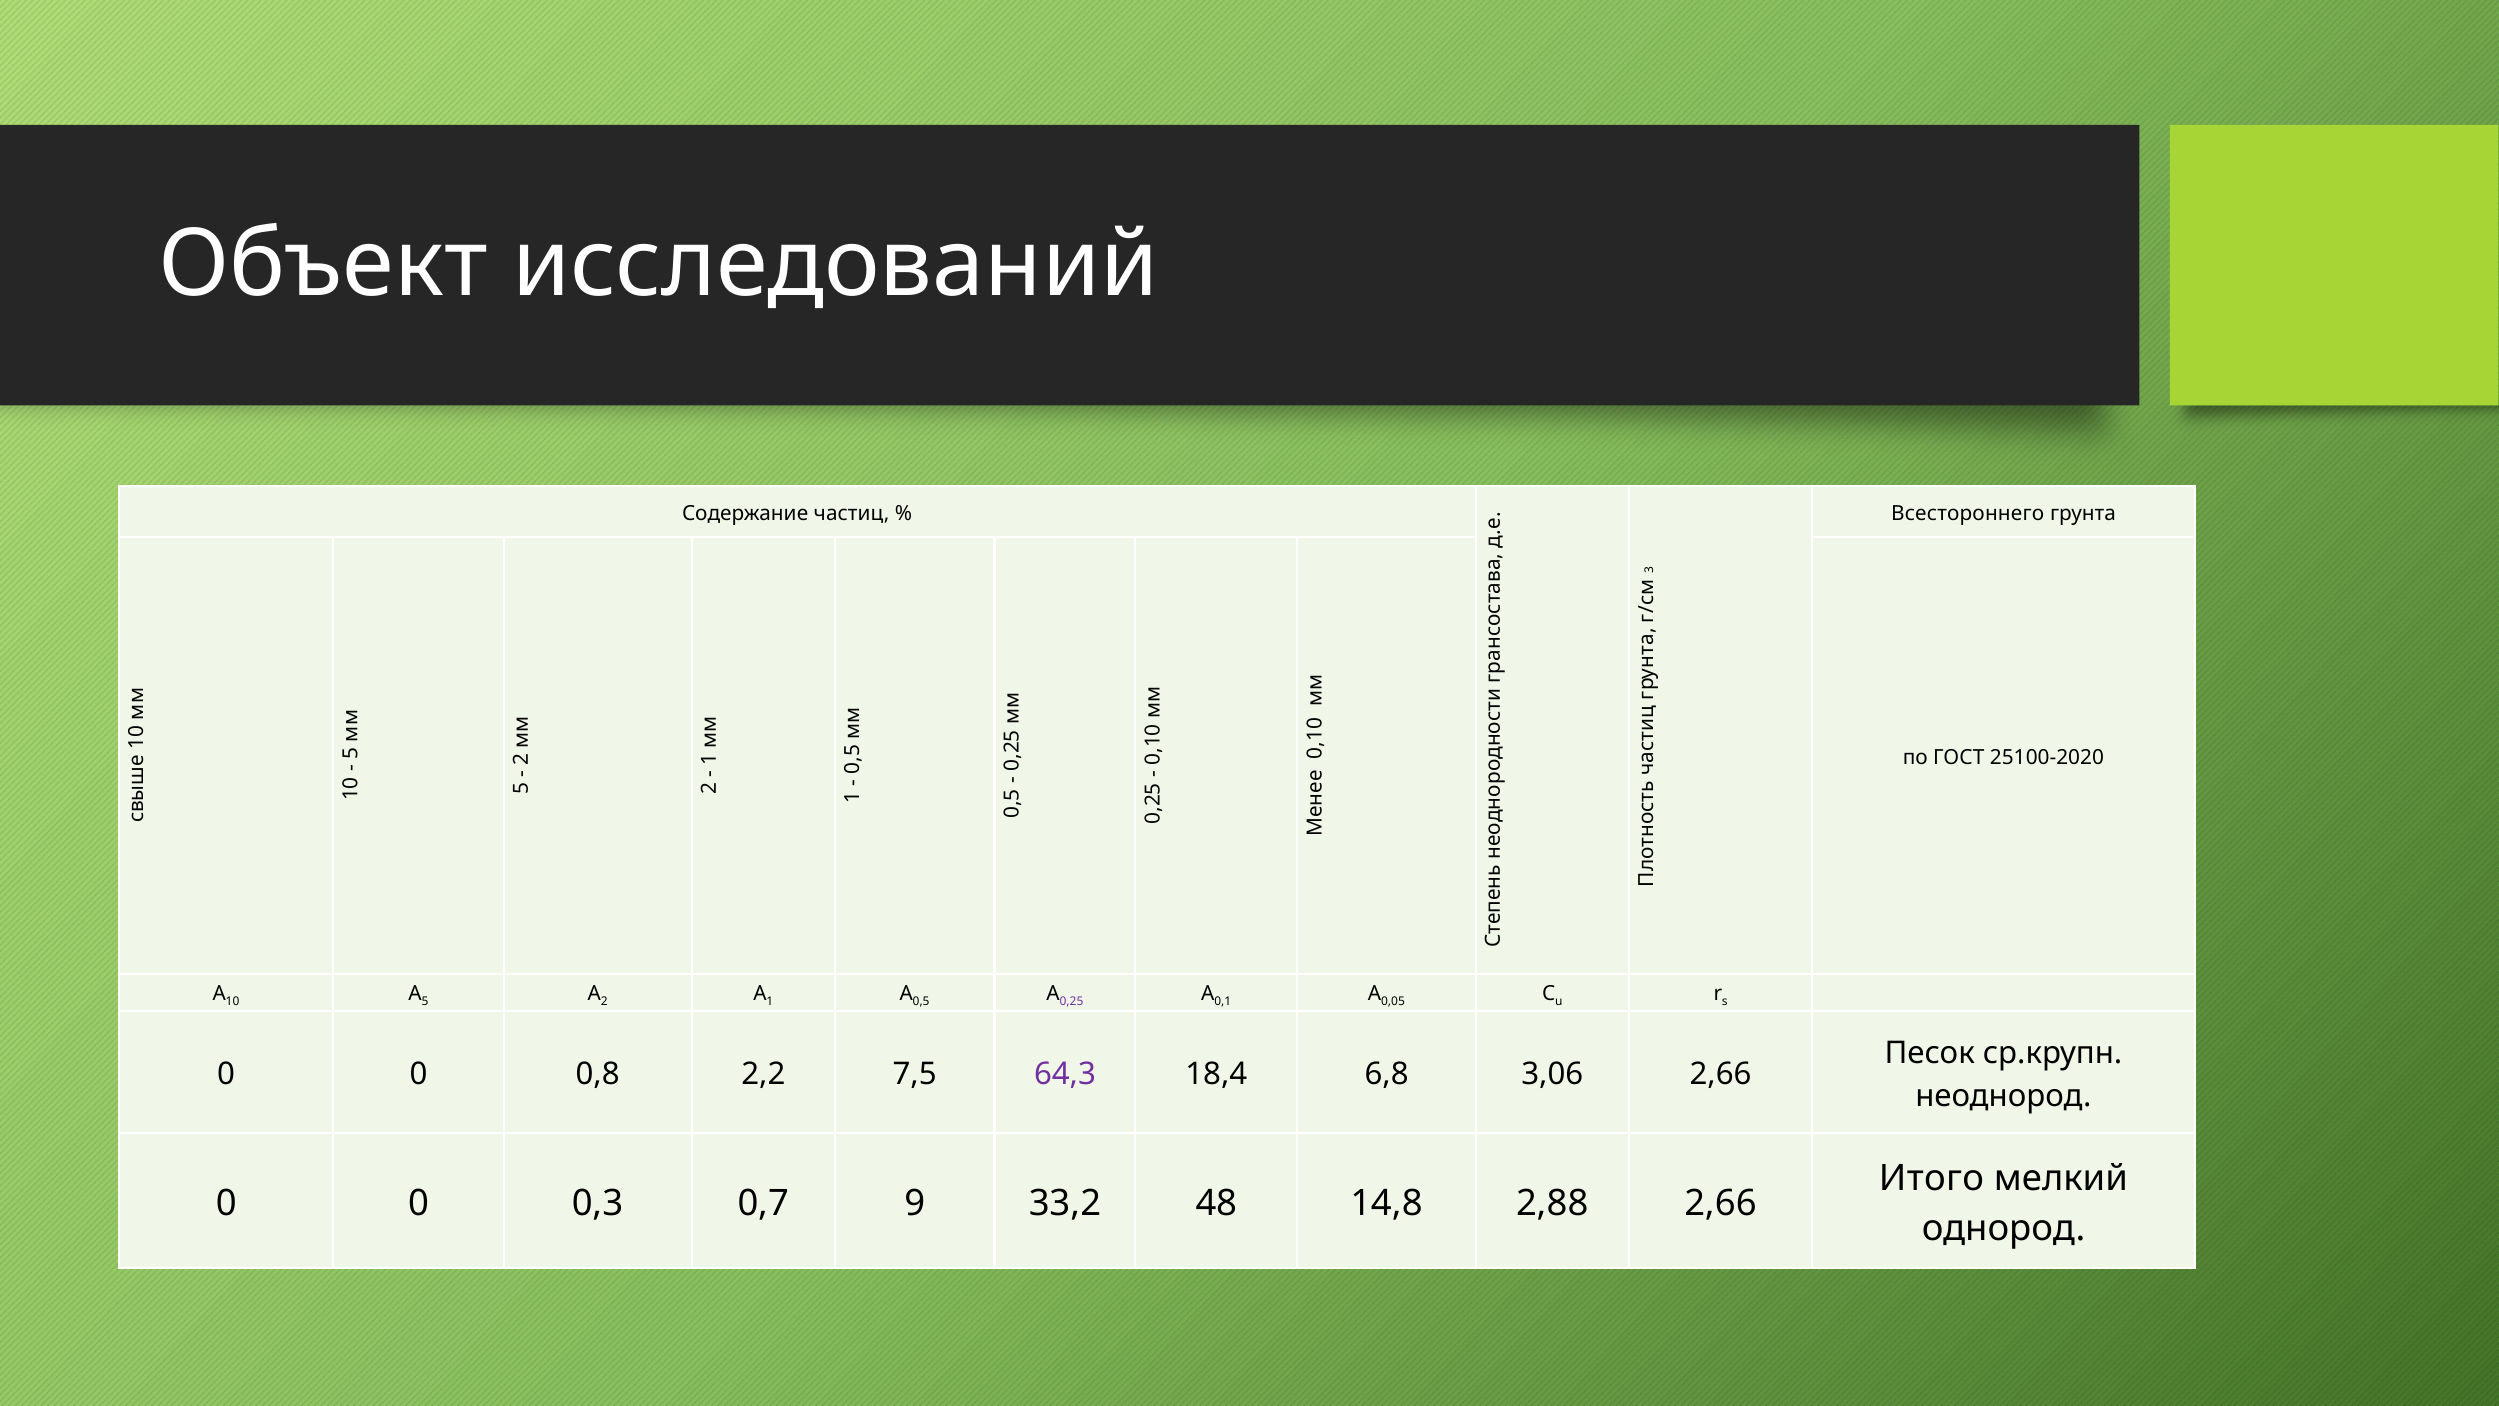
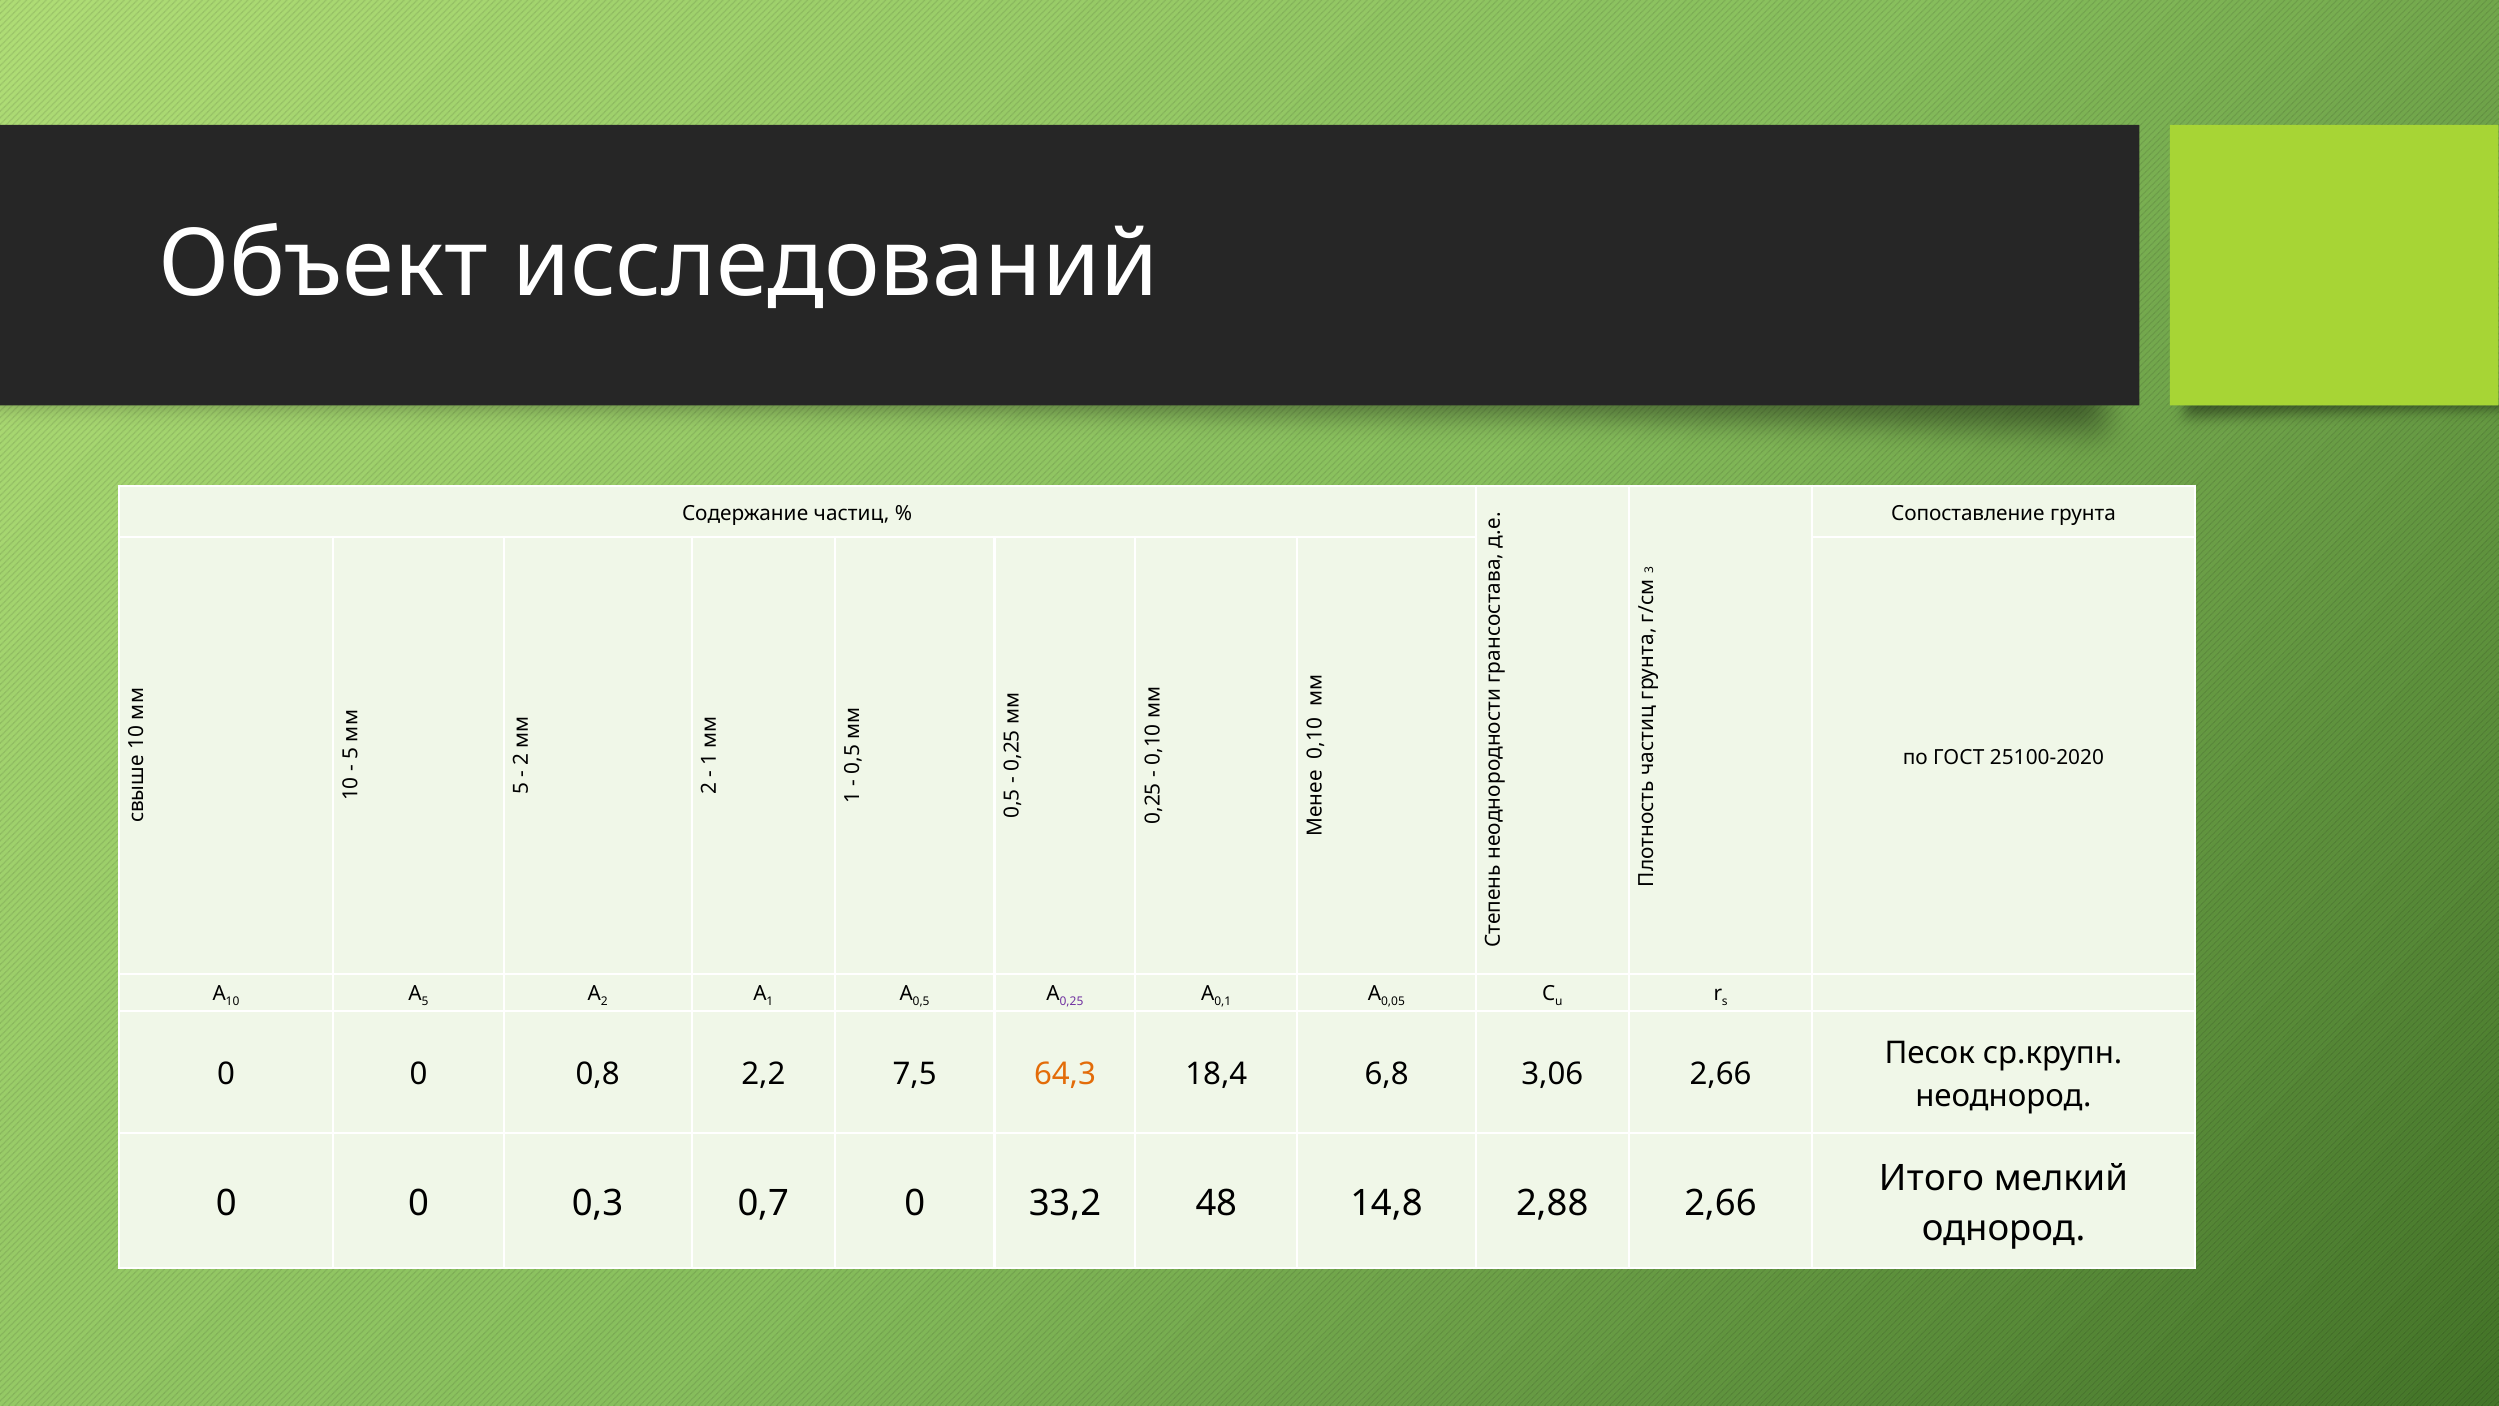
Всестороннего: Всестороннего -> Сопоставление (1968, 513)
64,3 colour: purple -> orange (1065, 1074)
0,7 9: 9 -> 0 (915, 1203)
